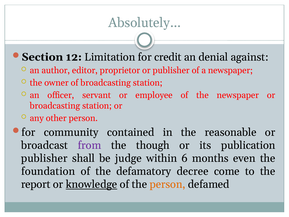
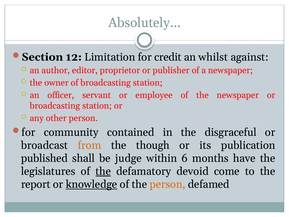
denial: denial -> whilst (213, 57)
reasonable: reasonable -> disgraceful (231, 132)
from colour: purple -> orange (89, 145)
publisher: publisher -> published (44, 158)
even: even -> have (244, 158)
foundation: foundation -> legislatures (48, 171)
the underline: none -> present (103, 171)
decree: decree -> devoid (193, 171)
